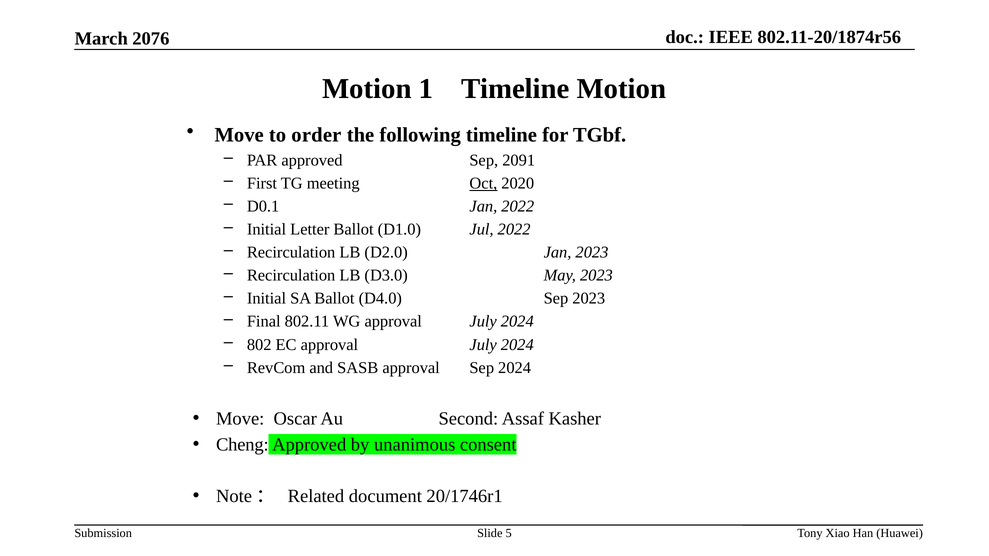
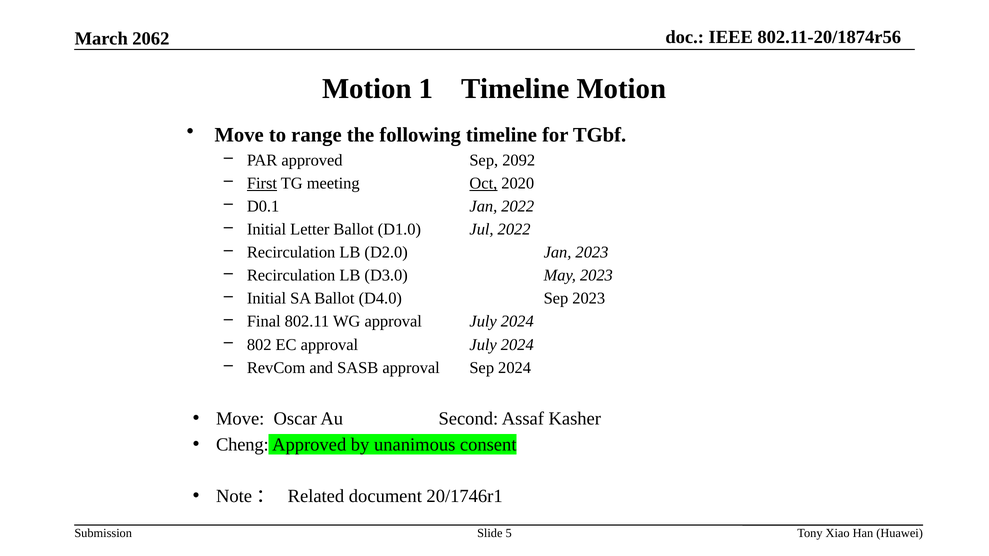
2076: 2076 -> 2062 (151, 38)
order: order -> range (316, 135)
2091: 2091 -> 2092 (519, 160)
First underline: none -> present (262, 183)
